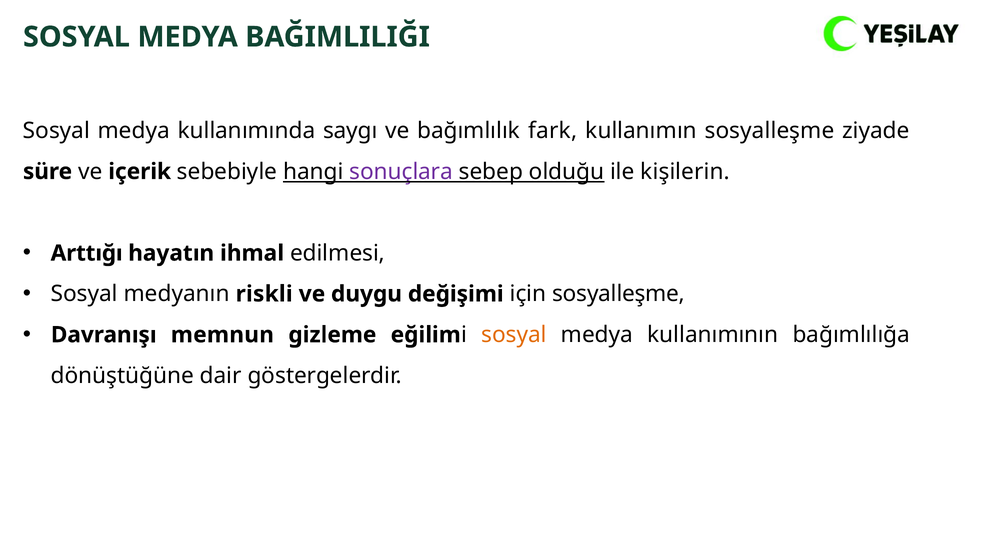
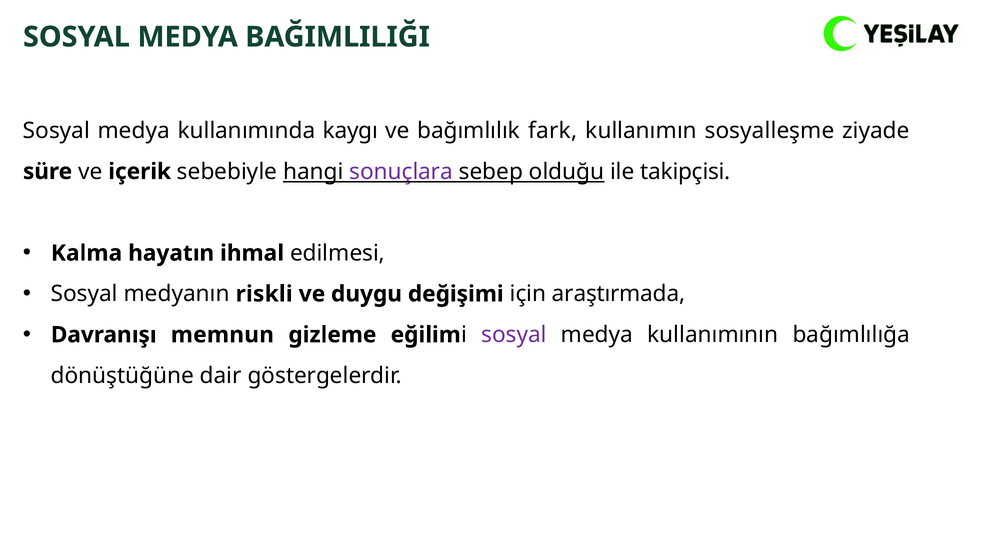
saygı: saygı -> kaygı (350, 131)
kişilerin: kişilerin -> takipçisi (685, 172)
Arttığı: Arttığı -> Kalma (87, 253)
için sosyalleşme: sosyalleşme -> araştırmada (619, 294)
sosyal colour: orange -> purple (514, 335)
